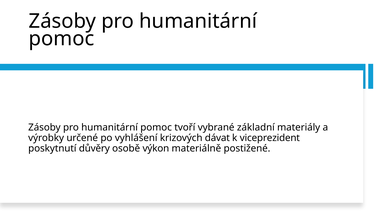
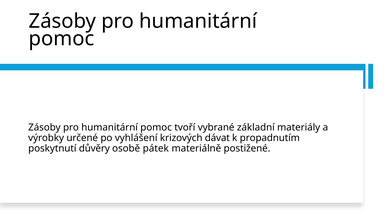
viceprezident: viceprezident -> propadnutím (270, 138)
výkon: výkon -> pátek (156, 148)
